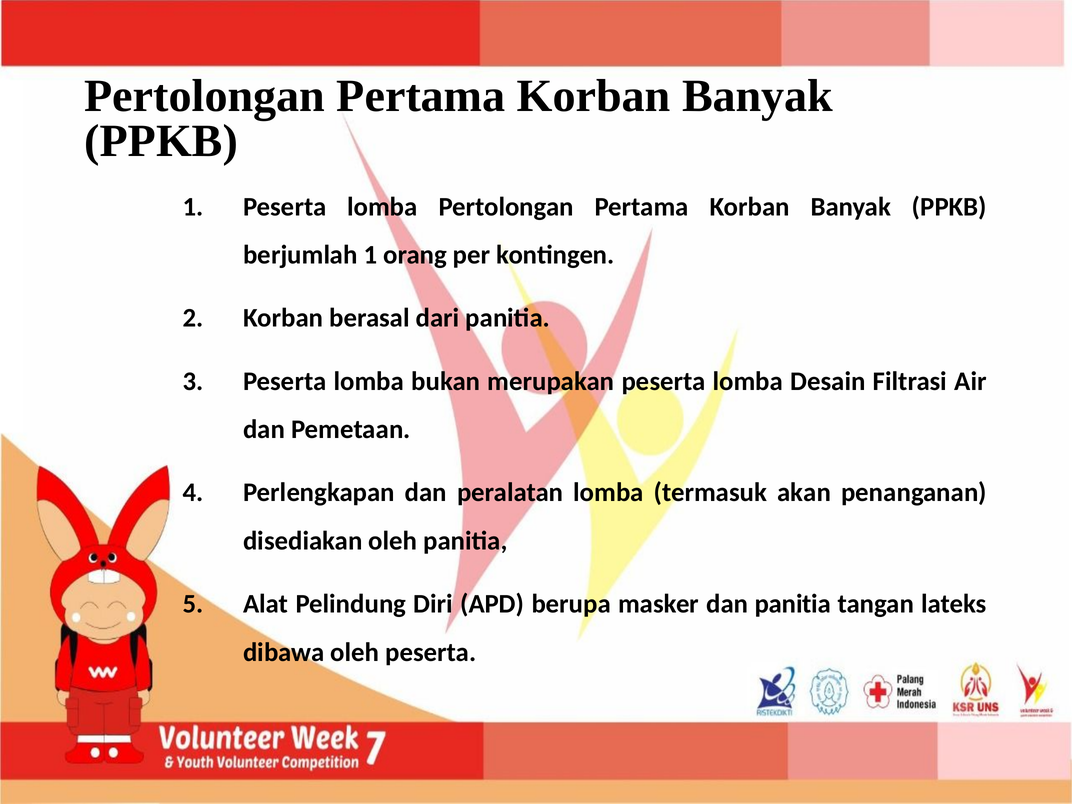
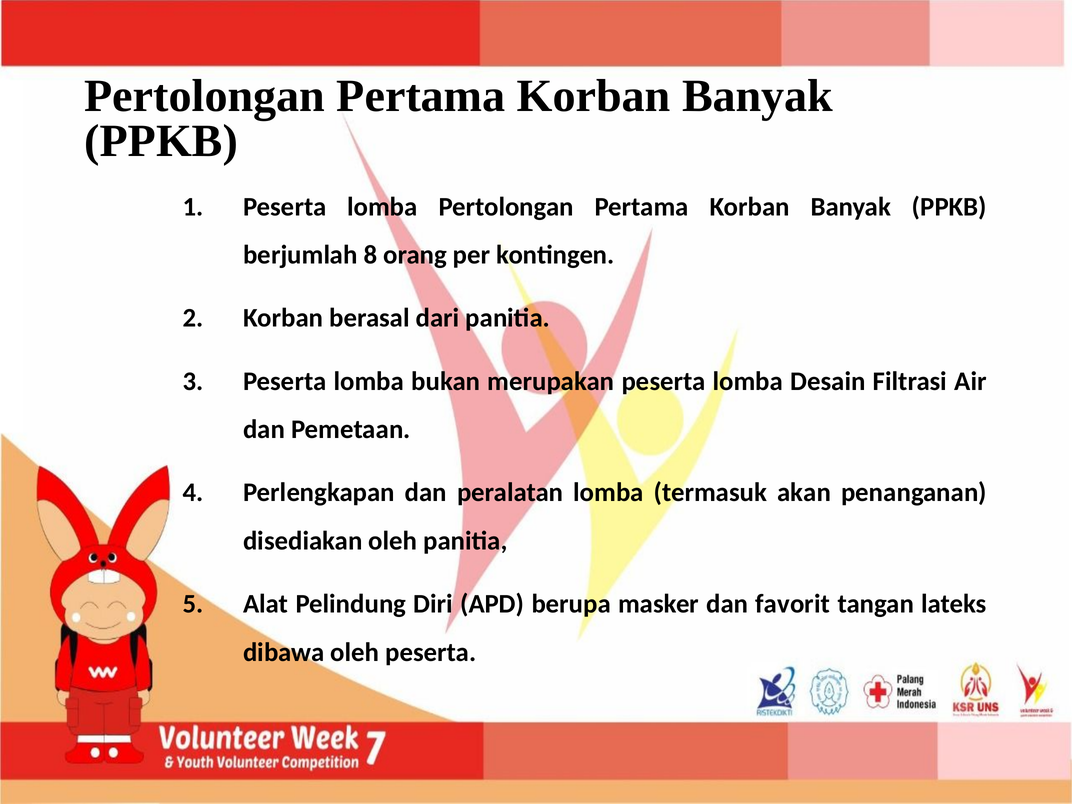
berjumlah 1: 1 -> 8 (371, 255)
dan panitia: panitia -> favorit (793, 604)
